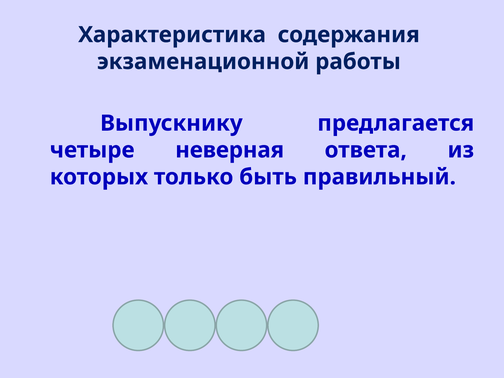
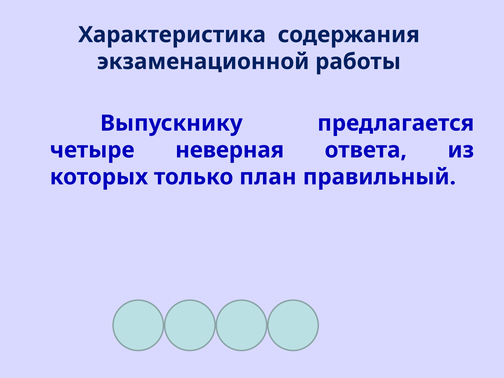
быть: быть -> план (268, 177)
